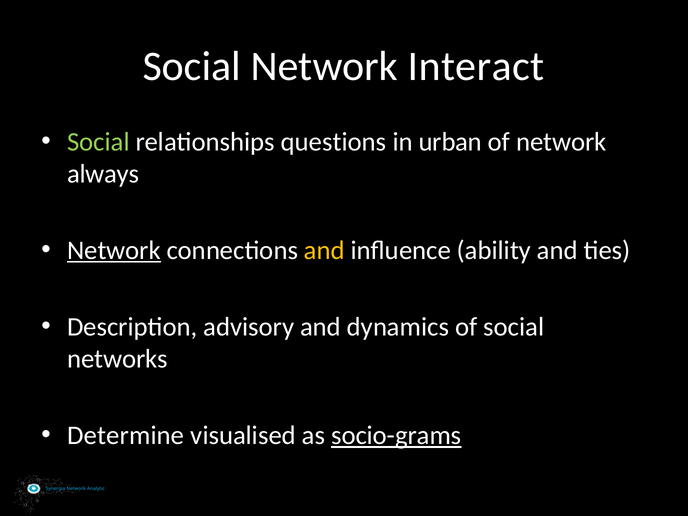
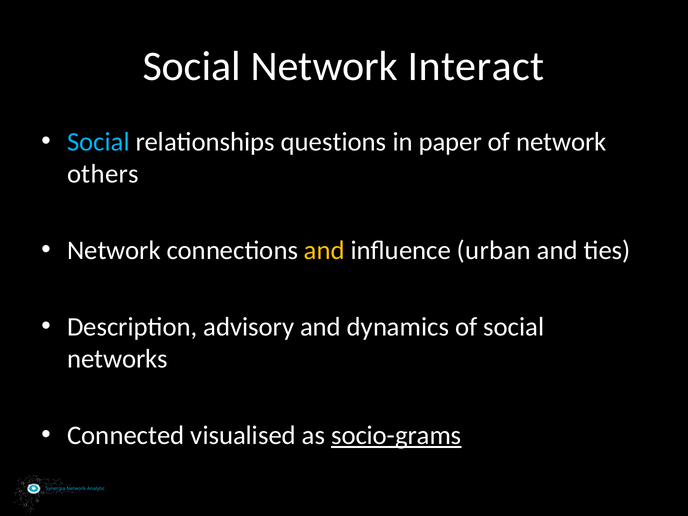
Social colour: light green -> light blue (98, 142)
urban: urban -> paper (450, 142)
always: always -> others (103, 174)
Network underline: present -> none (114, 250)
ability: ability -> urban (494, 250)
Determine: Determine -> Connected (126, 435)
